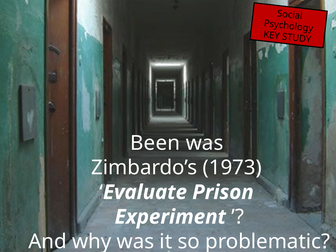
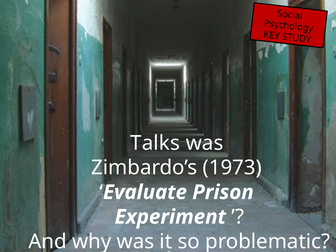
Been: Been -> Talks (155, 143)
